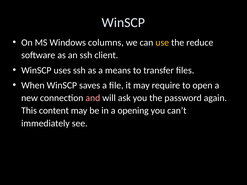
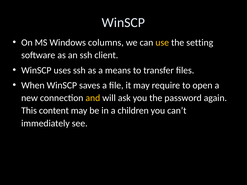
reduce: reduce -> setting (200, 43)
and colour: pink -> yellow (93, 98)
opening: opening -> children (133, 111)
